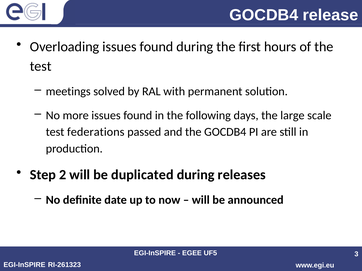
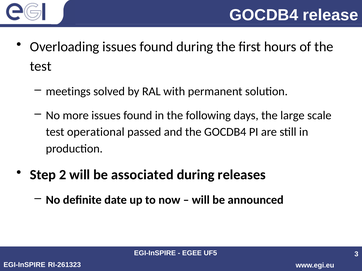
federations: federations -> operational (96, 132)
duplicated: duplicated -> associated (142, 175)
